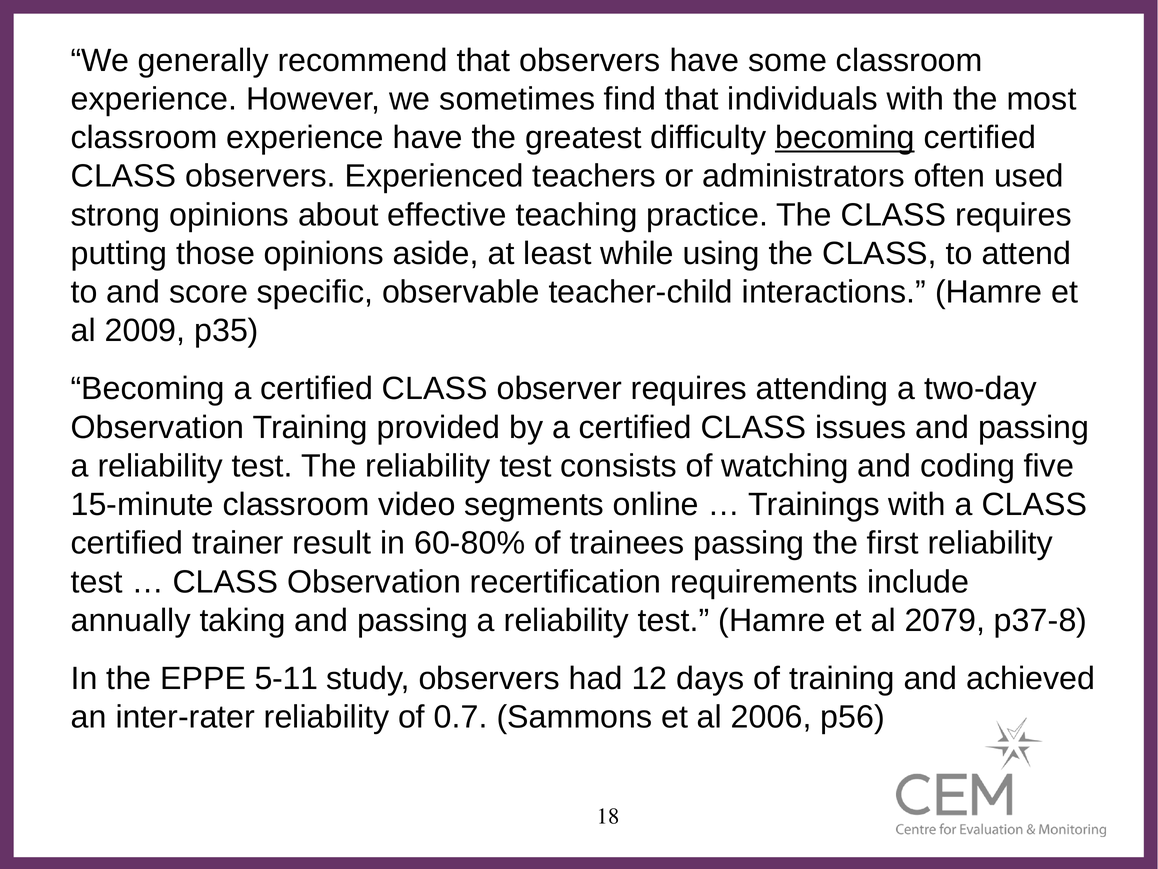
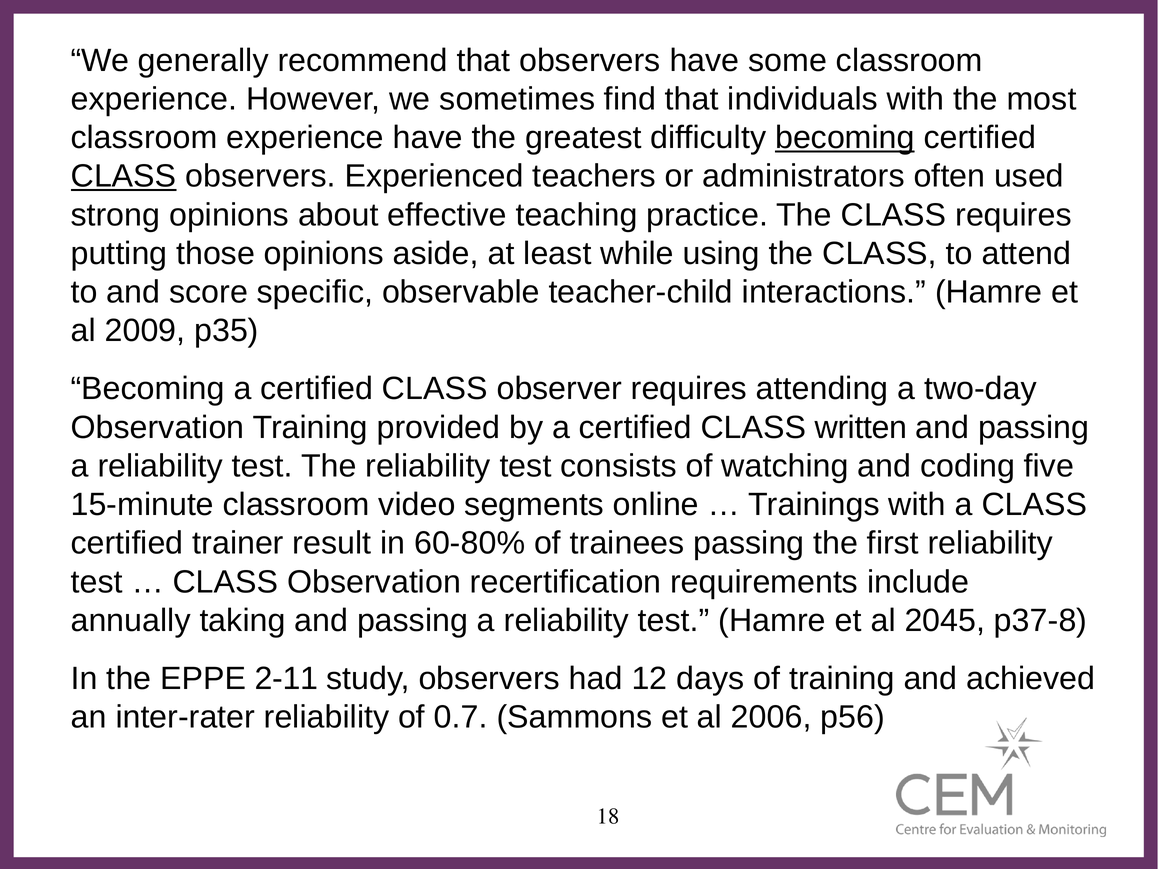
CLASS underline: none -> present (124, 176)
issues: issues -> written (861, 427)
2079: 2079 -> 2045 (945, 620)
5-11: 5-11 -> 2-11 (286, 678)
